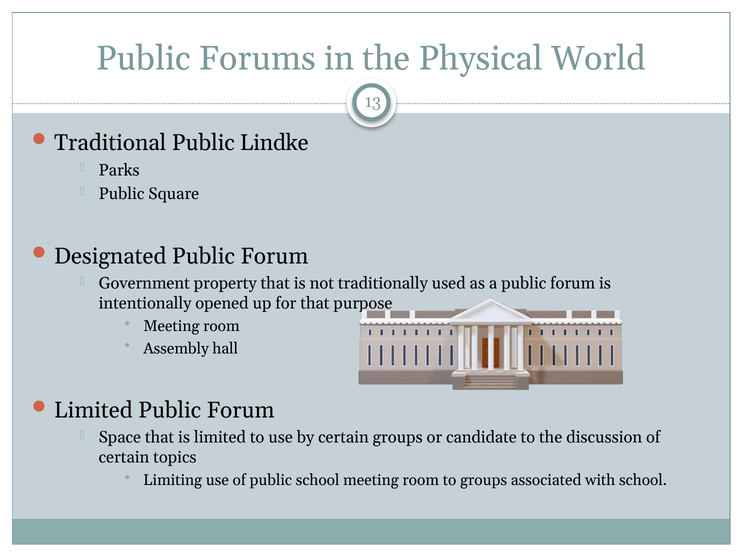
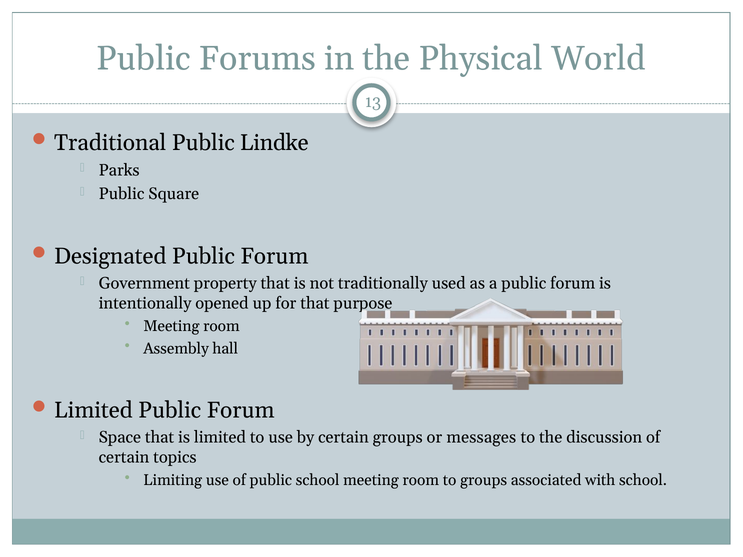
candidate: candidate -> messages (481, 438)
